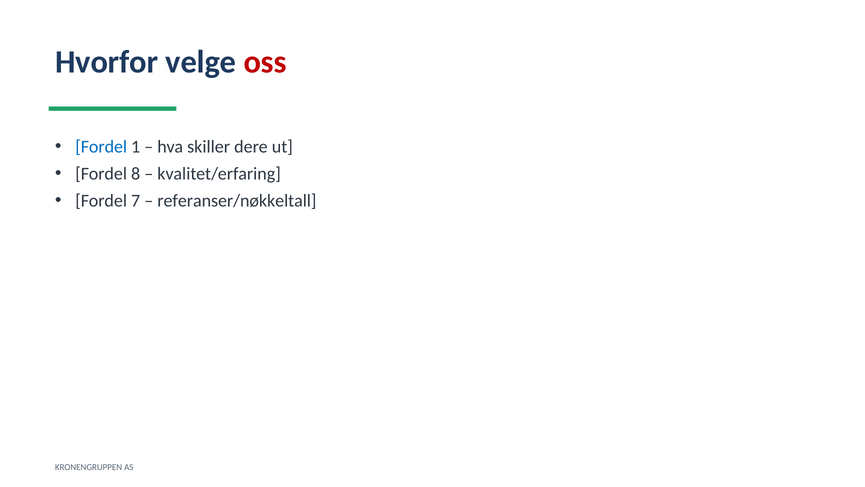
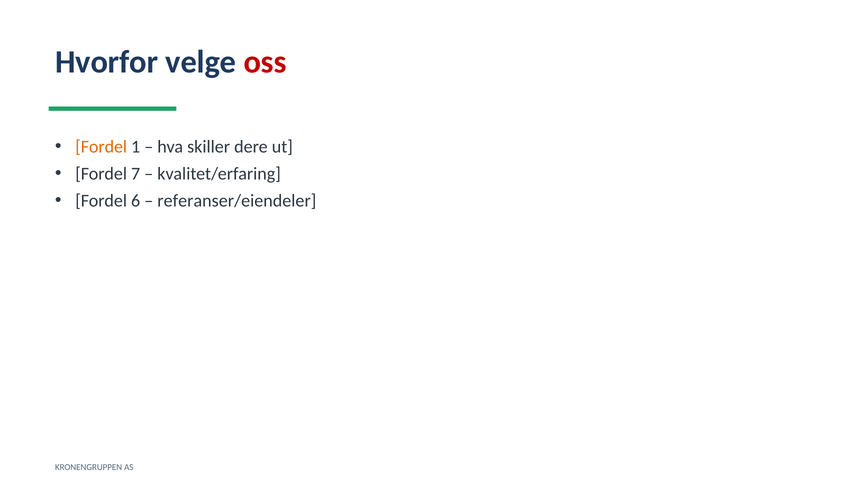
Fordel colour: blue -> orange (101, 147)
8: 8 -> 7 (136, 174)
7: 7 -> 6 (136, 201)
referanser/nøkkeltall: referanser/nøkkeltall -> referanser/eiendeler (237, 201)
